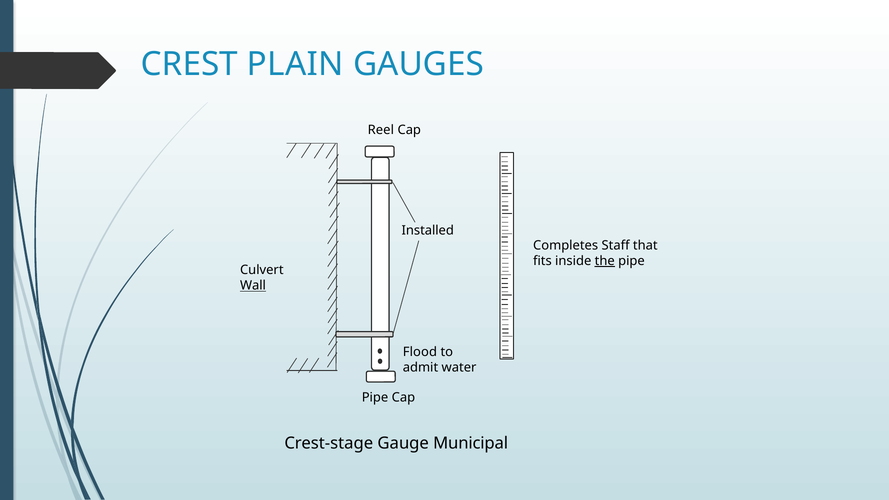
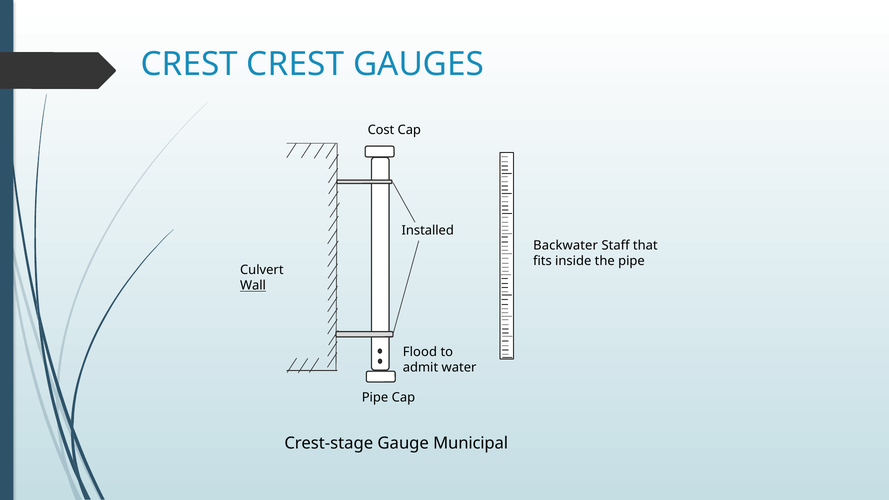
CREST PLAIN: PLAIN -> CREST (295, 64)
Reel: Reel -> Cost (381, 130)
Completes: Completes -> Backwater (566, 245)
the underline: present -> none (605, 261)
